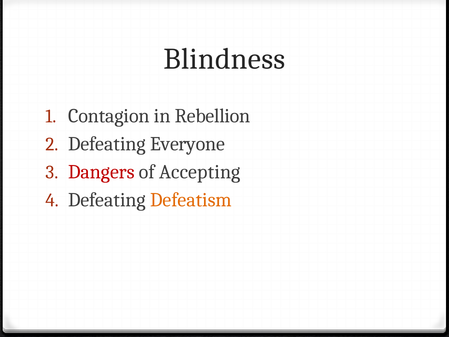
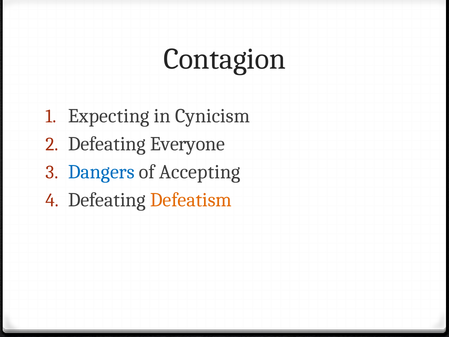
Blindness: Blindness -> Contagion (225, 59)
Contagion: Contagion -> Expecting (109, 116)
Rebellion: Rebellion -> Cynicism (212, 116)
Dangers colour: red -> blue (101, 172)
